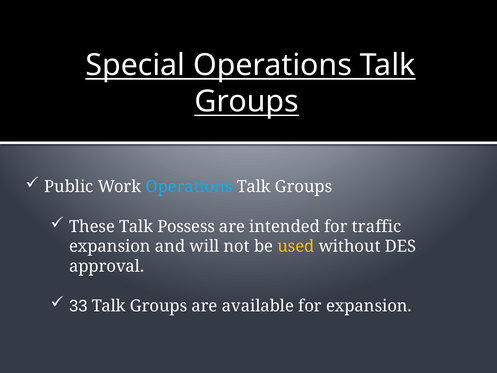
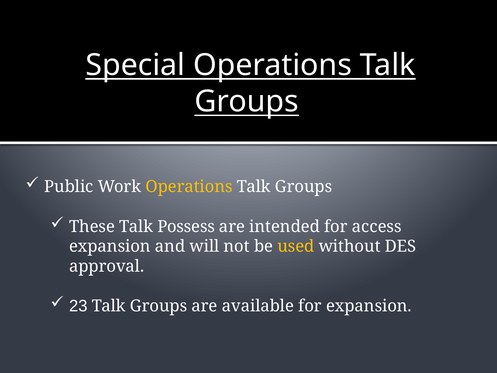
Operations colour: light blue -> yellow (189, 187)
traffic: traffic -> access (377, 226)
33: 33 -> 23 (78, 306)
